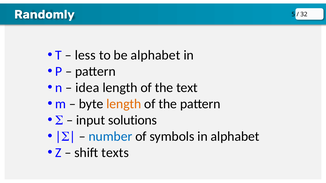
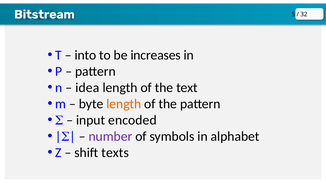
Randomly: Randomly -> Bitstream (44, 15)
less: less -> into (85, 55)
be alphabet: alphabet -> increases (156, 55)
solutions: solutions -> encoded (132, 120)
number colour: blue -> purple (110, 137)
